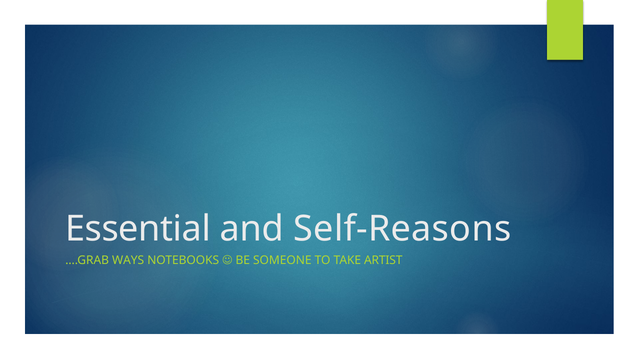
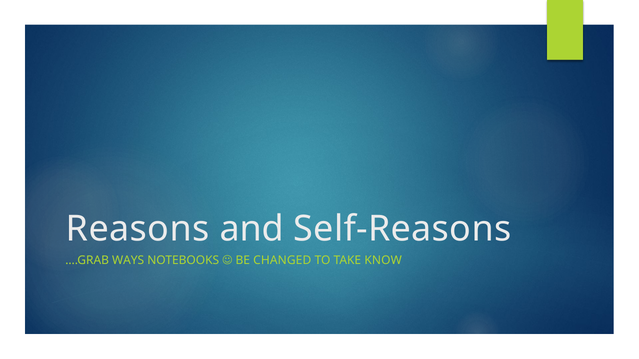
Essential: Essential -> Reasons (138, 229)
SOMEONE: SOMEONE -> CHANGED (282, 261)
ARTIST: ARTIST -> KNOW (383, 261)
